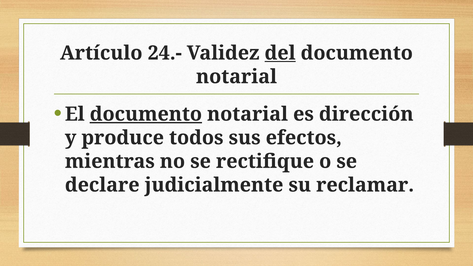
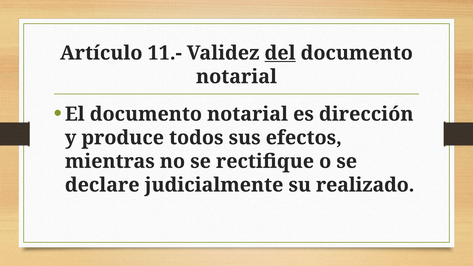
24.-: 24.- -> 11.- (165, 53)
documento underline: present -> none (146, 114)
reclamar: reclamar -> realizado (365, 185)
